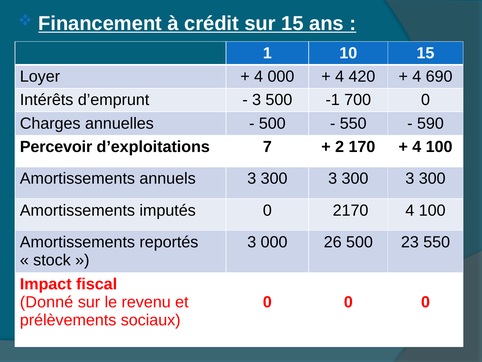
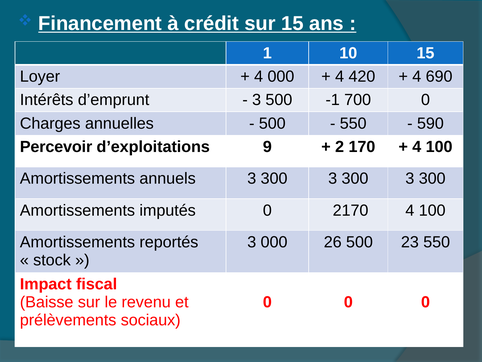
7: 7 -> 9 (267, 147)
Donné: Donné -> Baisse (47, 302)
